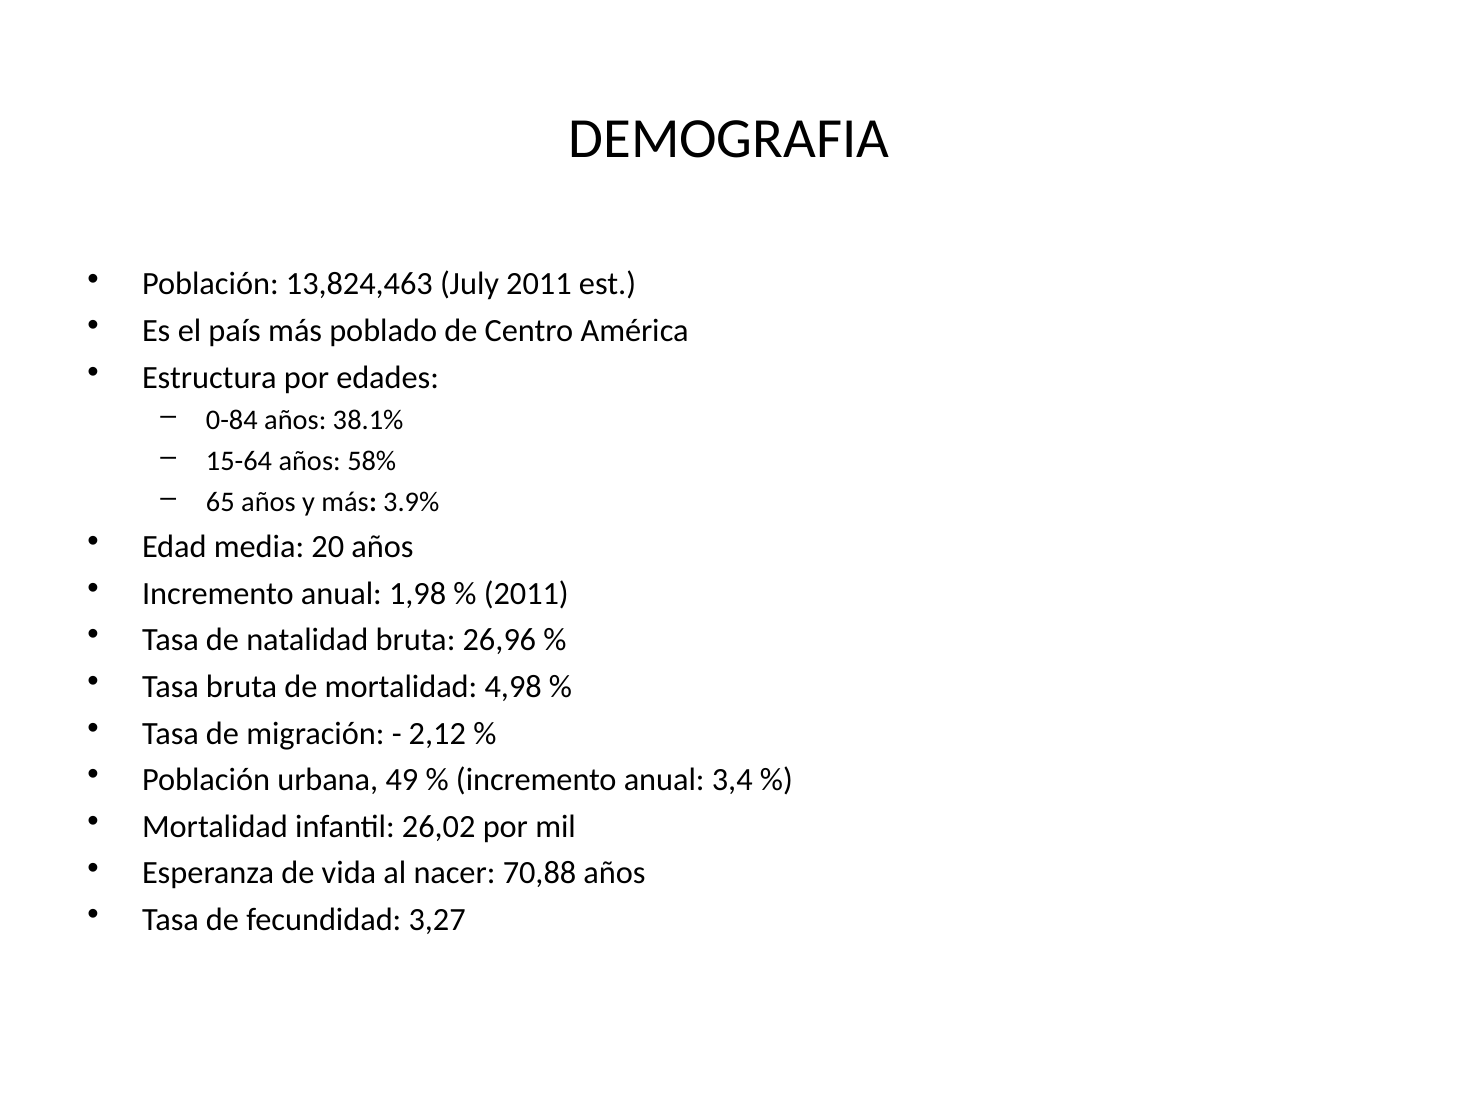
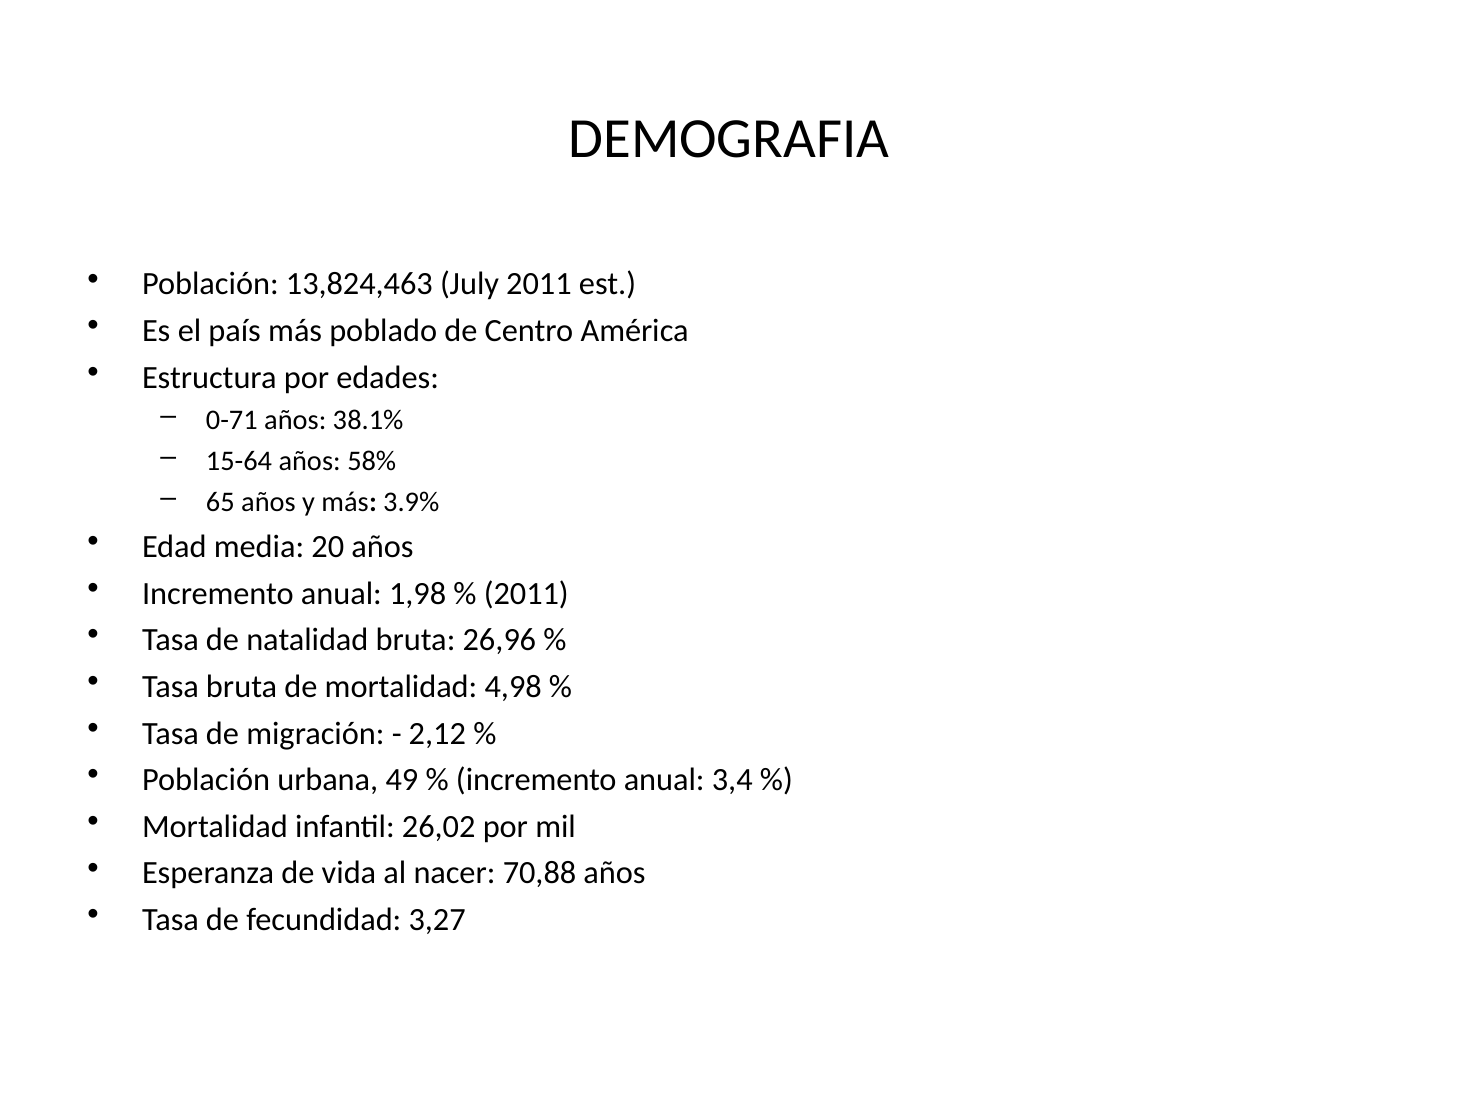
0-84: 0-84 -> 0-71 (232, 420)
